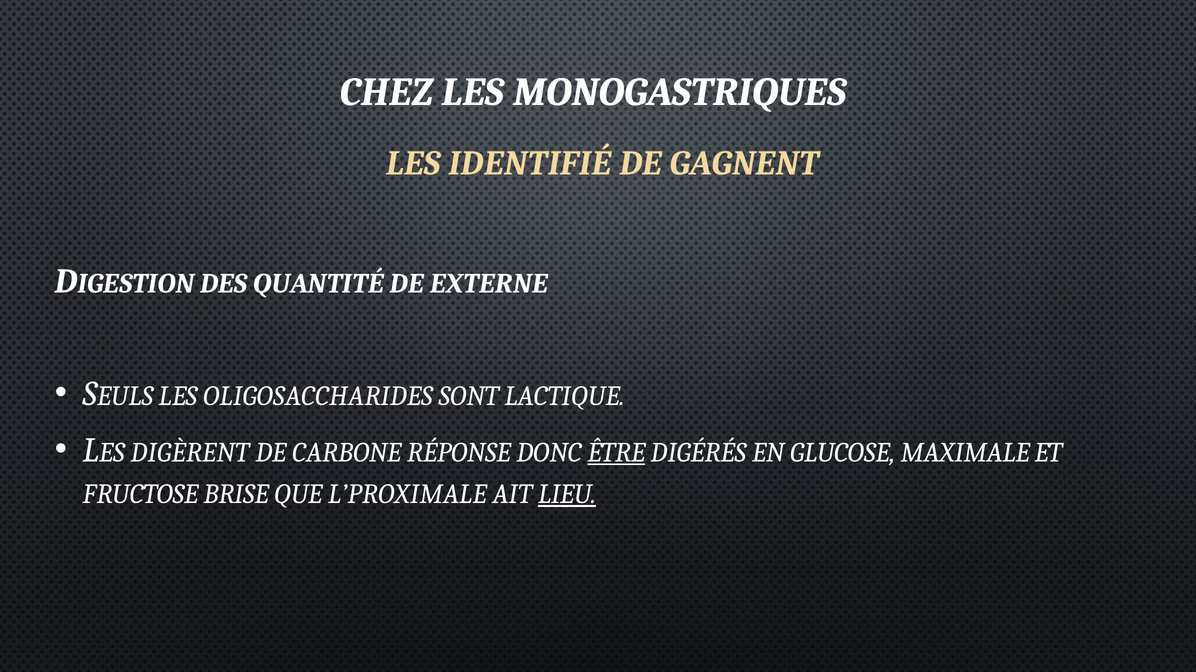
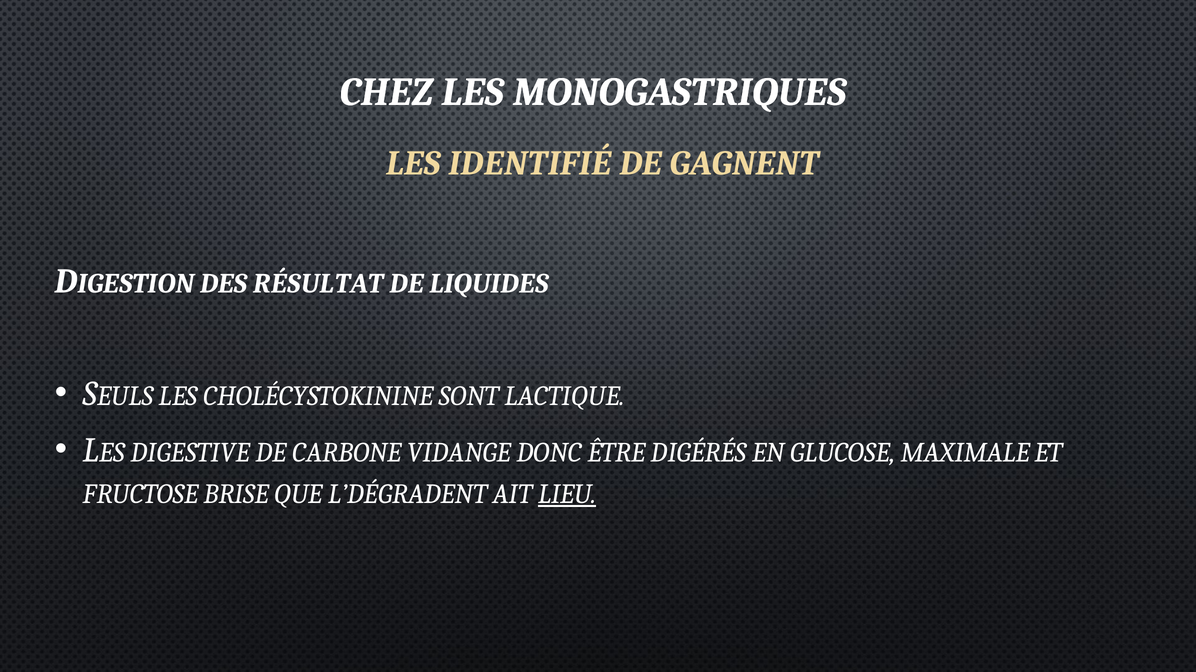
QUANTITÉ: QUANTITÉ -> RÉSULTAT (319, 284)
EXTERNE: EXTERNE -> LIQUIDES (489, 284)
OLIGOSACCHARIDES: OLIGOSACCHARIDES -> CHOLÉCYSTOKININE (318, 397)
DIGÈRENT: DIGÈRENT -> DIGESTIVE (190, 453)
RÉPONSE: RÉPONSE -> VIDANGE (459, 453)
ÊTRE underline: present -> none (616, 453)
L’PROXIMALE: L’PROXIMALE -> L’DÉGRADENT (408, 495)
